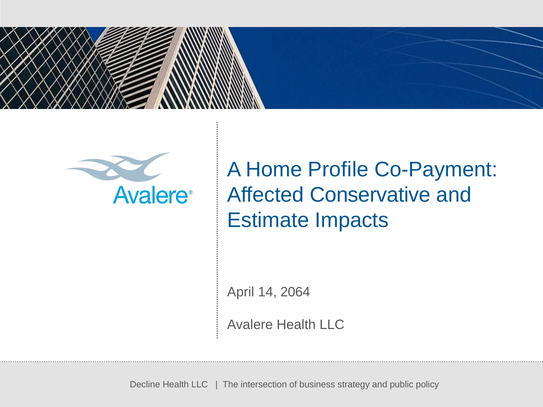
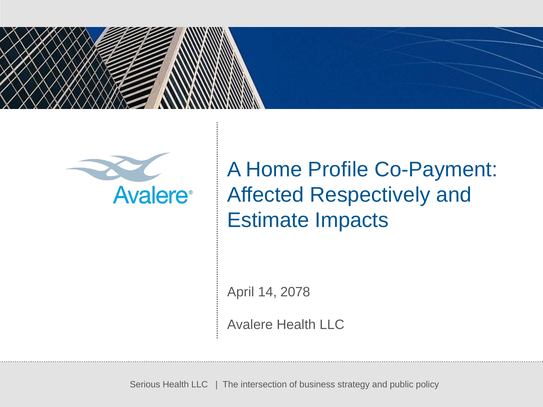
Conservative: Conservative -> Respectively (370, 195)
2064: 2064 -> 2078 (295, 292)
Decline: Decline -> Serious (145, 385)
